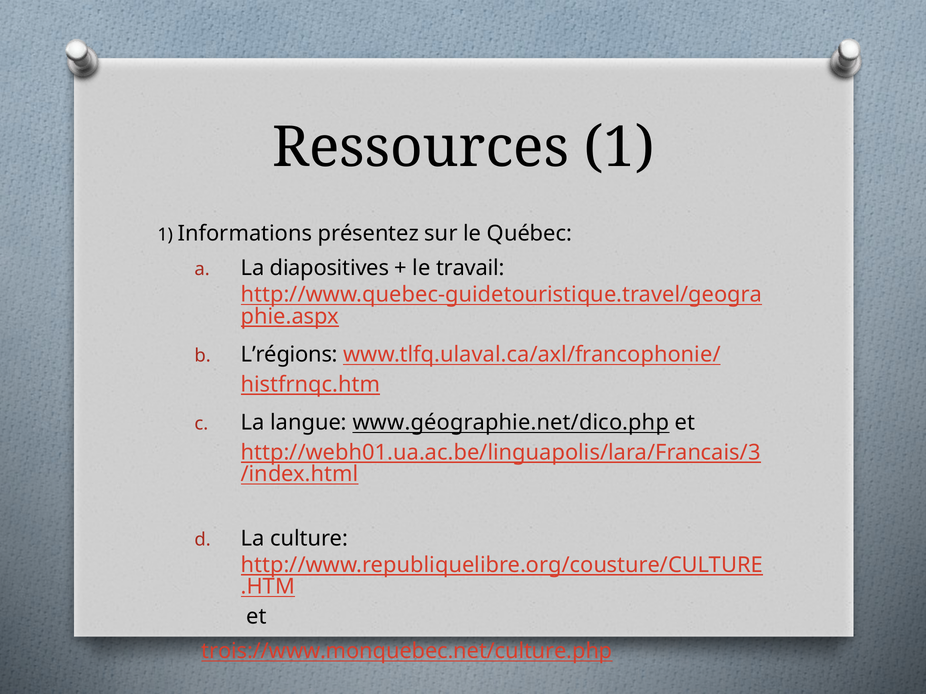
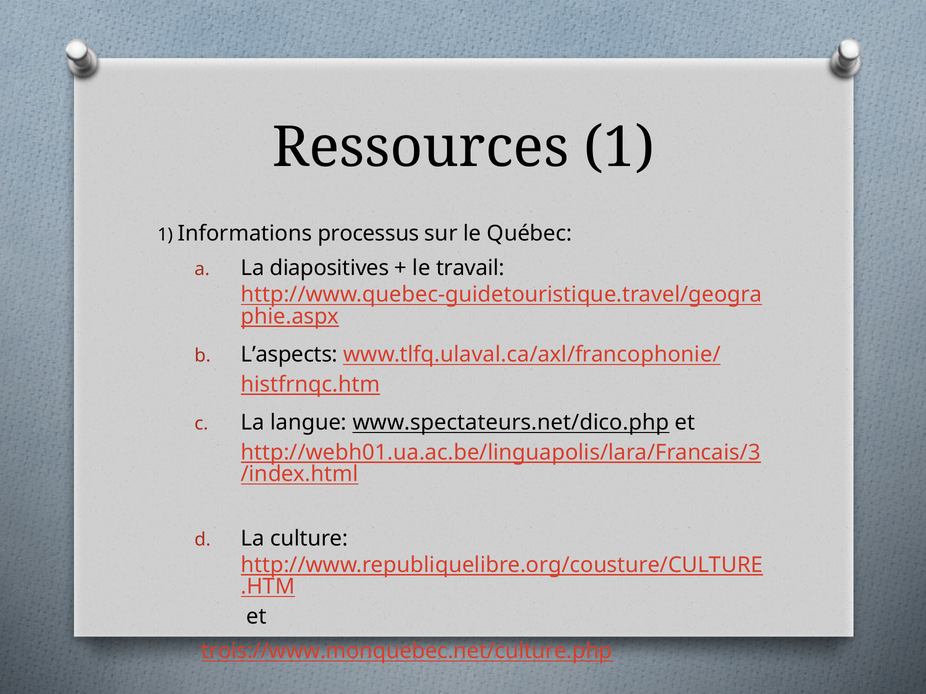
présentez: présentez -> processus (368, 234)
L’régions: L’régions -> L’aspects (289, 355)
www.géographie.net/dico.php: www.géographie.net/dico.php -> www.spectateurs.net/dico.php (511, 423)
